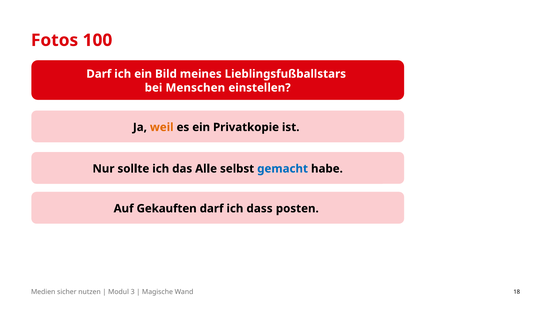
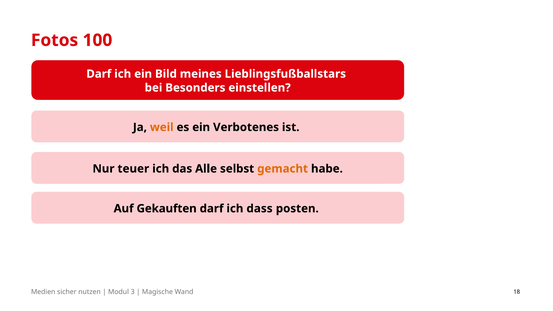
Menschen: Menschen -> Besonders (195, 88)
Privatkopie: Privatkopie -> Verbotenes (246, 127)
sollte: sollte -> teuer (133, 169)
gemacht colour: blue -> orange (283, 169)
